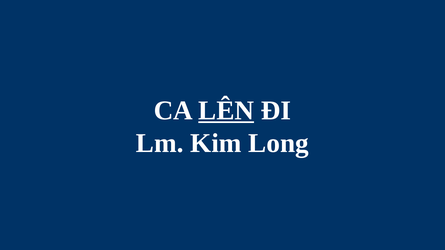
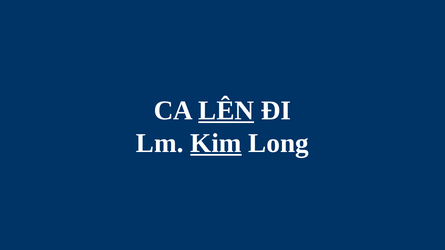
Kim underline: none -> present (216, 143)
